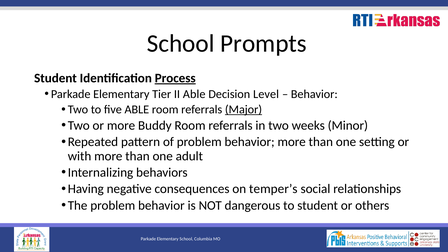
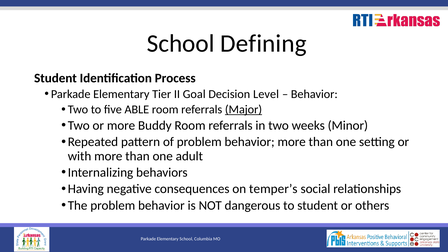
Prompts: Prompts -> Defining (263, 43)
Process underline: present -> none (175, 78)
II Able: Able -> Goal (194, 94)
